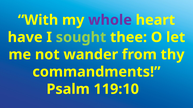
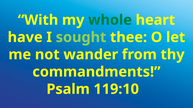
whole colour: purple -> green (110, 20)
